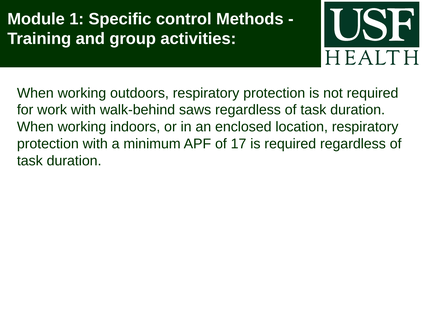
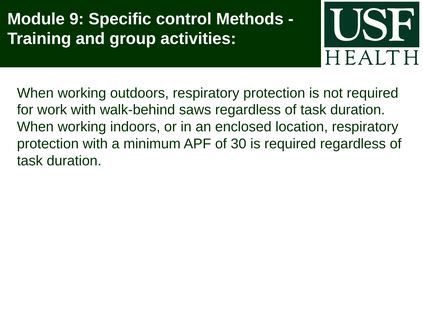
1: 1 -> 9 (77, 19)
17: 17 -> 30 (239, 144)
